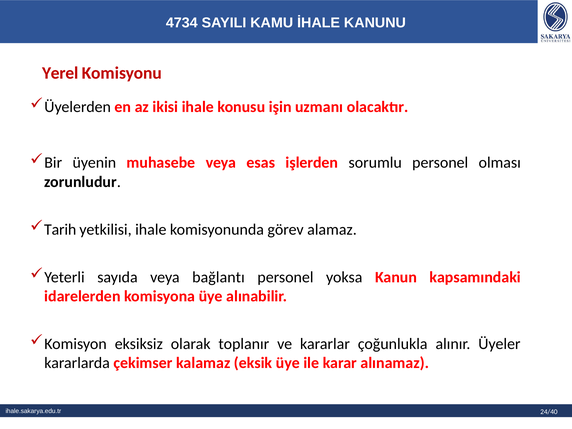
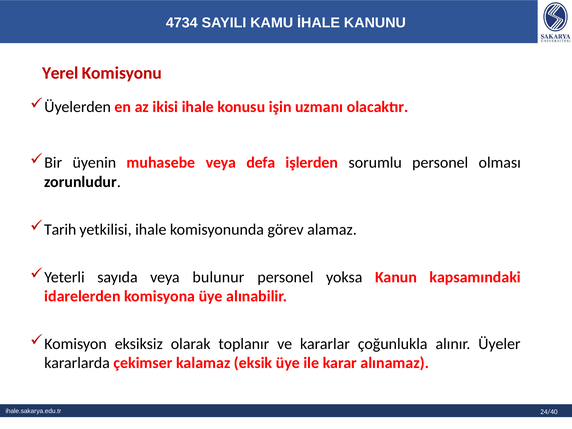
esas: esas -> defa (261, 163)
bağlantı: bağlantı -> bulunur (218, 277)
